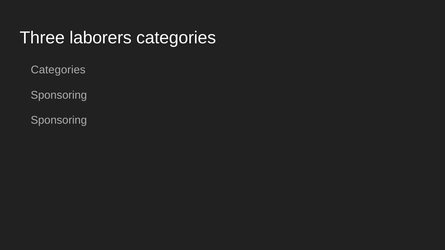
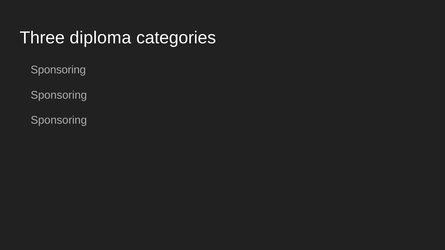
laborers: laborers -> diploma (100, 38)
Categories: Categories -> Sponsoring (58, 70)
